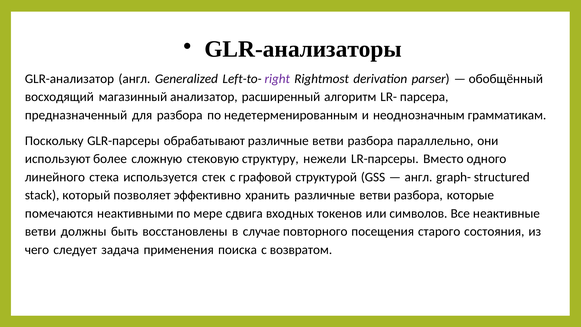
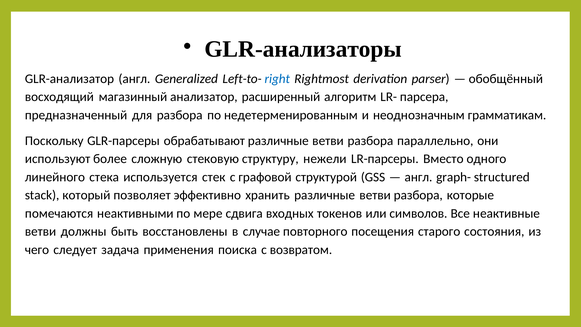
right colour: purple -> blue (277, 79)
